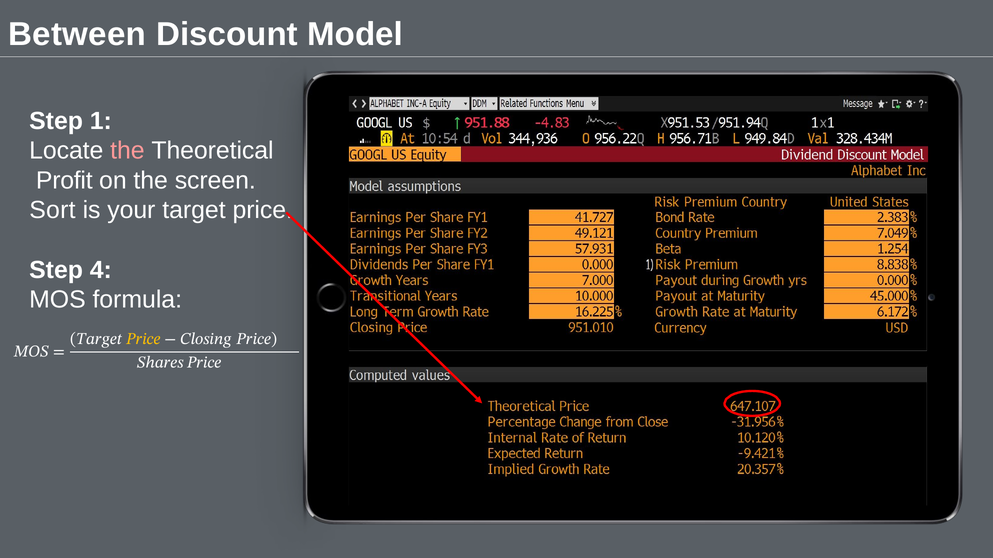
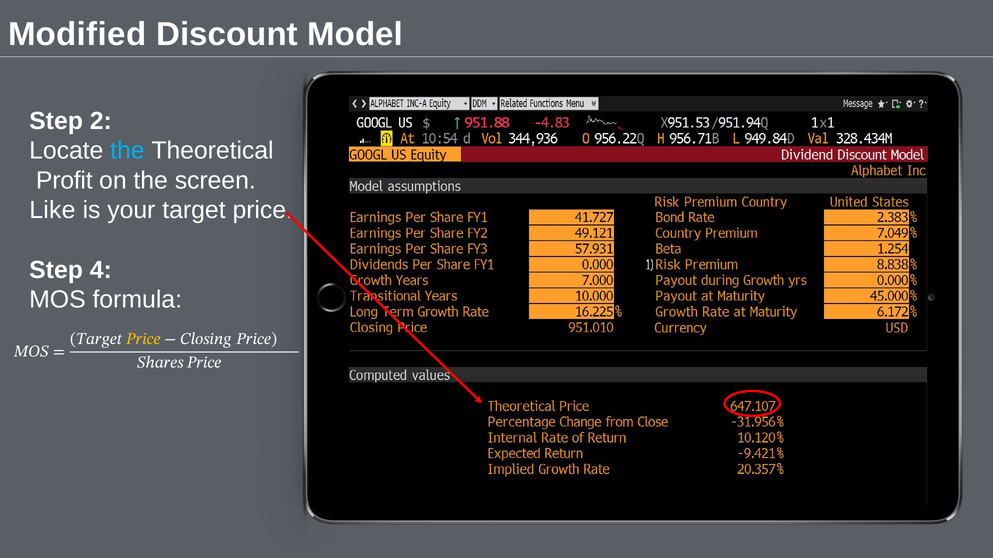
Between: Between -> Modified (77, 34)
1: 1 -> 2 (101, 121)
the colour: pink -> light blue (127, 151)
Sort: Sort -> Like (52, 210)
